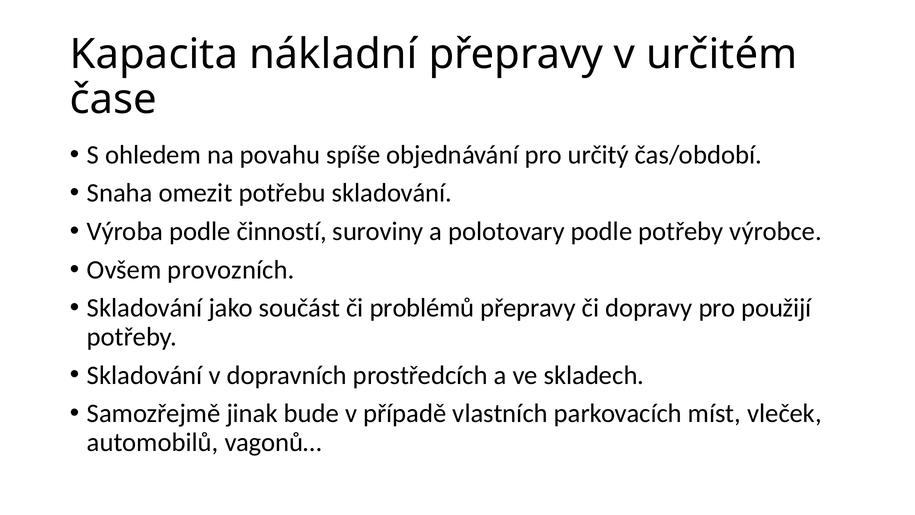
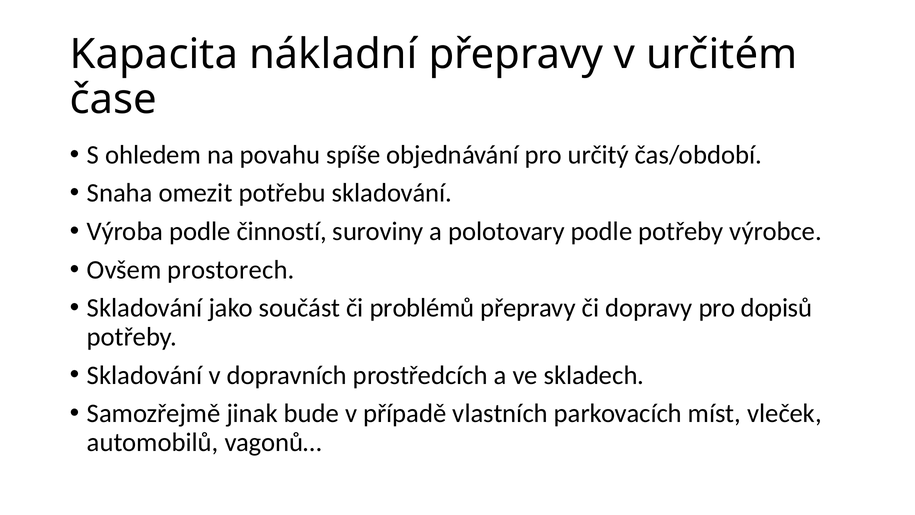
provozních: provozních -> prostorech (231, 270)
použijí: použijí -> dopisů (777, 308)
